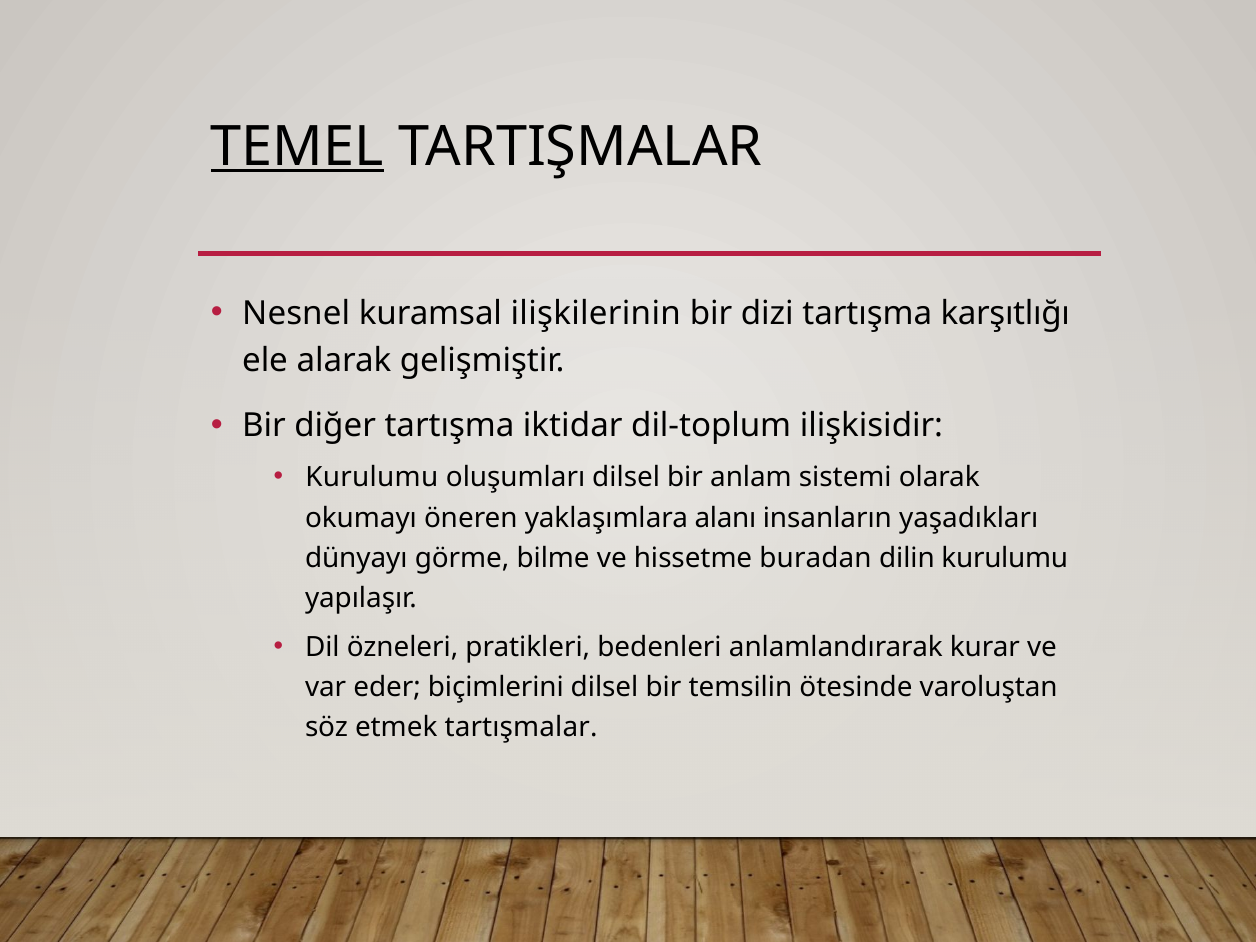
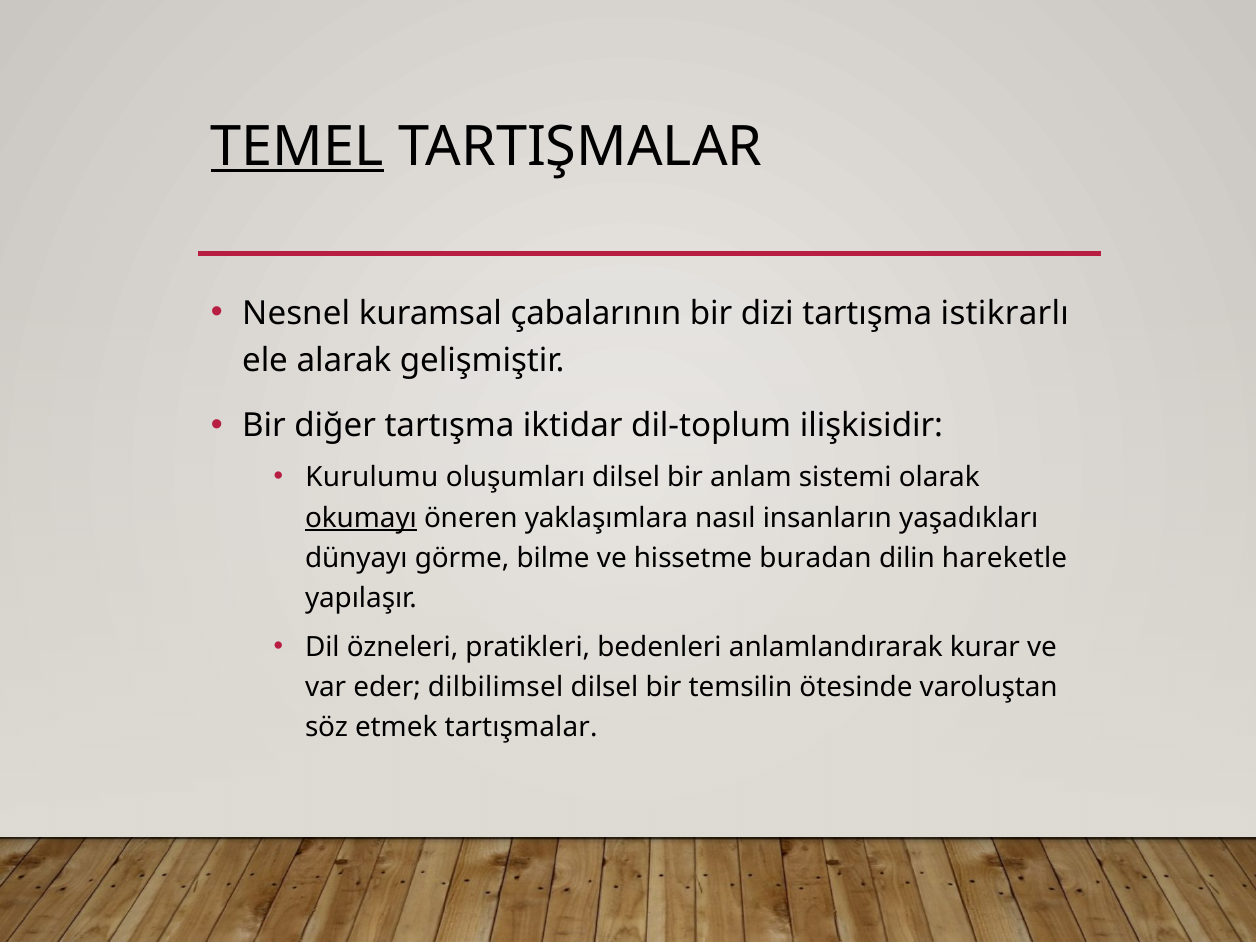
ilişkilerinin: ilişkilerinin -> çabalarının (596, 313)
karşıtlığı: karşıtlığı -> istikrarlı (1005, 313)
okumayı underline: none -> present (361, 518)
alanı: alanı -> nasıl (725, 518)
dilin kurulumu: kurulumu -> hareketle (1005, 558)
biçimlerini: biçimlerini -> dilbilimsel (496, 687)
